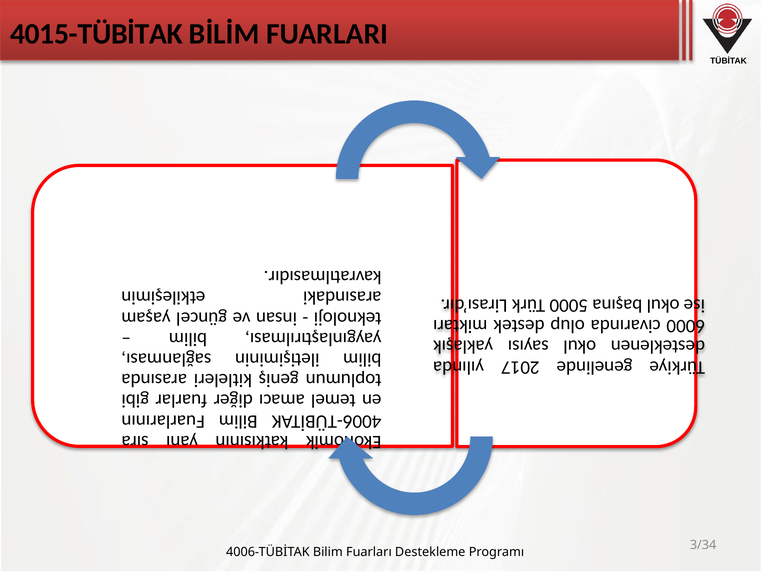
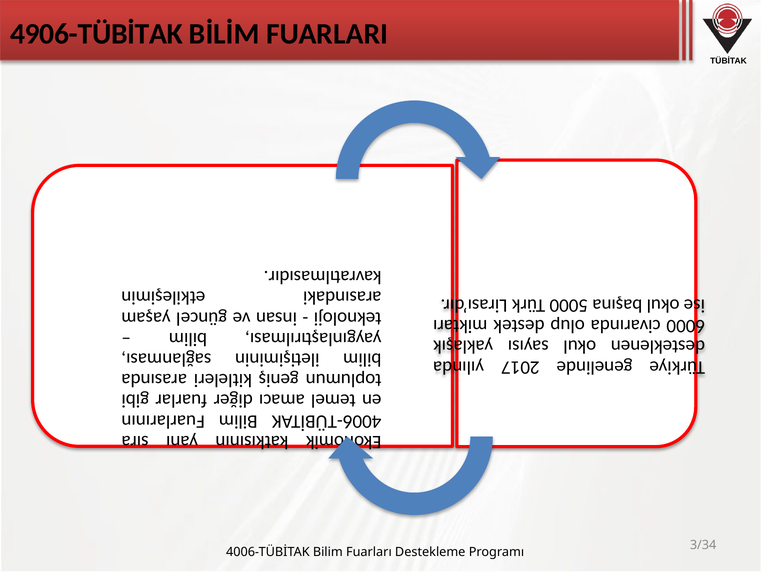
4015-TÜBİTAK: 4015-TÜBİTAK -> 4906-TÜBİTAK (97, 34)
